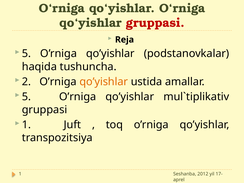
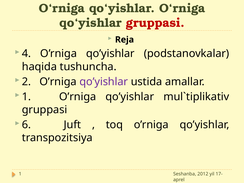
5: 5 -> 4 (26, 54)
qo’yishlar colour: orange -> purple (104, 82)
5: 5 -> 1 (26, 97)
1: 1 -> 6 (26, 125)
